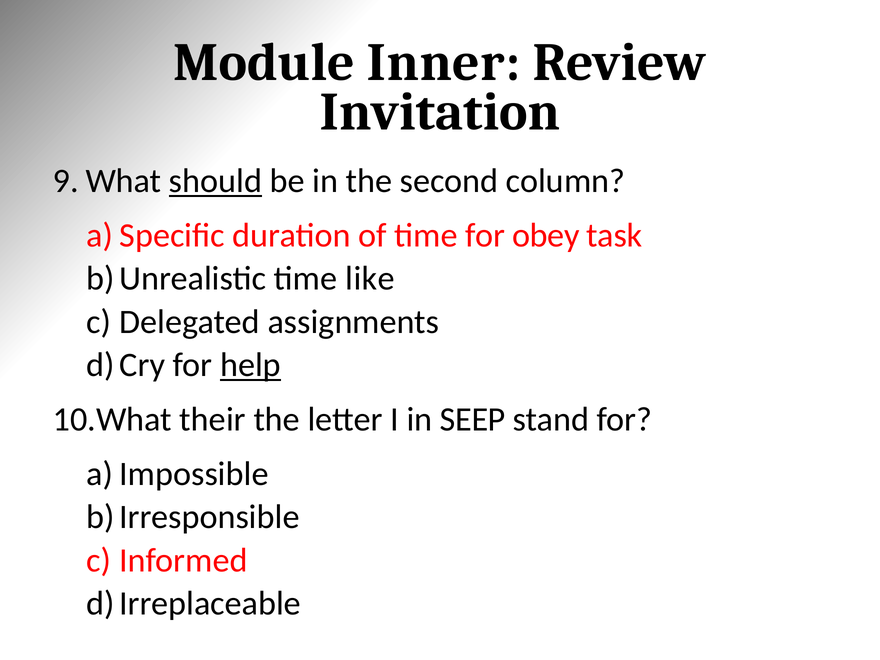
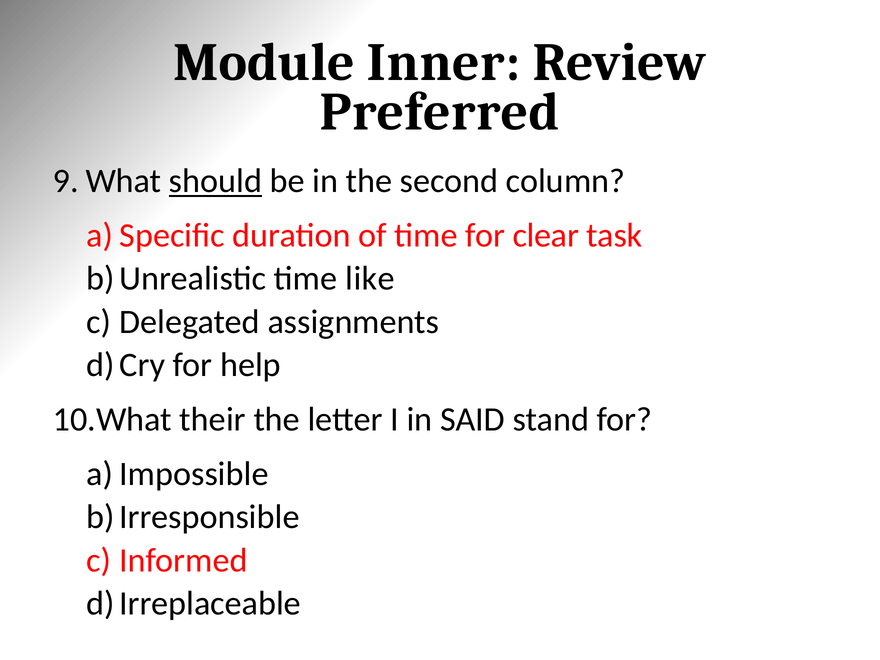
Invitation: Invitation -> Preferred (440, 112)
obey: obey -> clear (546, 235)
help underline: present -> none (250, 365)
SEEP: SEEP -> SAID (473, 419)
